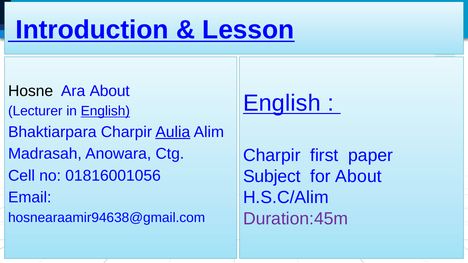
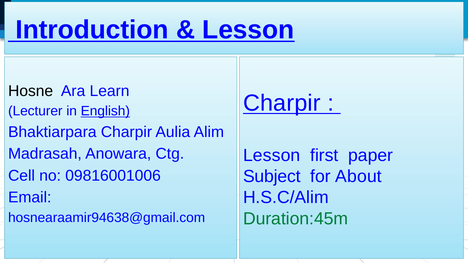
Ara About: About -> Learn (110, 91)
English: English -> Charpir (282, 103)
Aulia underline: present -> none (173, 132)
Charpir: Charpir -> Lesson (272, 156)
01816001056: 01816001056 -> 09816001006 (113, 176)
Duration:45m colour: purple -> green (296, 219)
